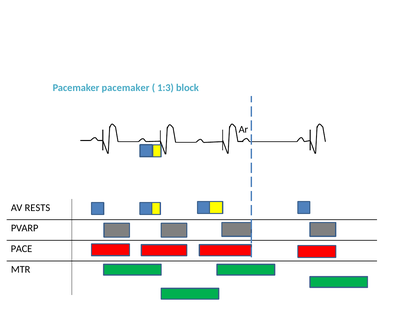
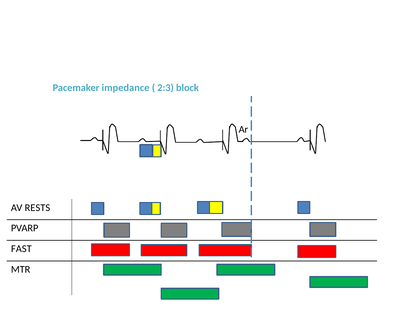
Pacemaker pacemaker: pacemaker -> impedance (126, 88)
1:3: 1:3 -> 2:3 (166, 88)
PACE: PACE -> FAST (21, 248)
